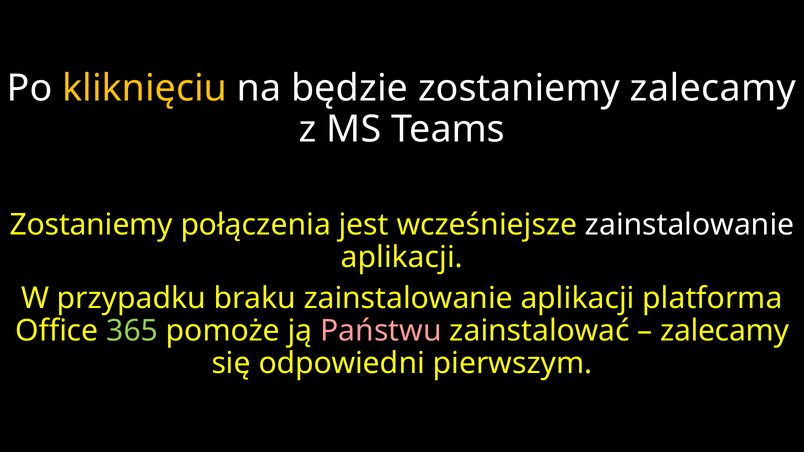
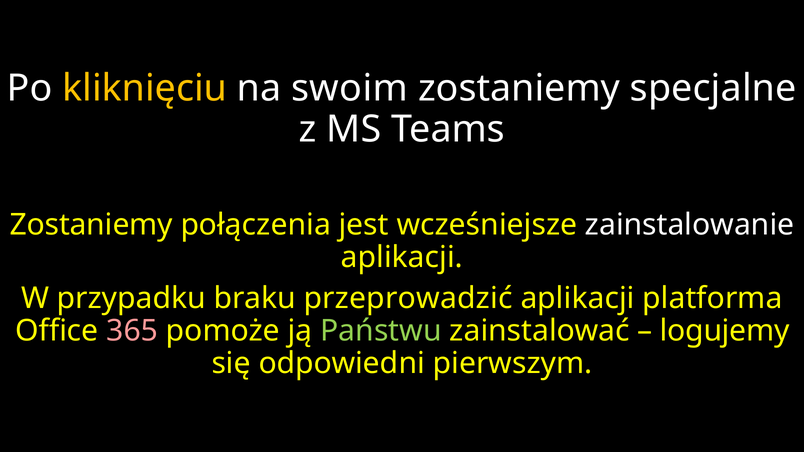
będzie: będzie -> swoim (349, 89)
zostaniemy zalecamy: zalecamy -> specjalne (713, 89)
braku zainstalowanie: zainstalowanie -> przeprowadzić (408, 298)
365 colour: light green -> pink (132, 331)
Państwu colour: pink -> light green (381, 331)
zalecamy: zalecamy -> logujemy (725, 331)
